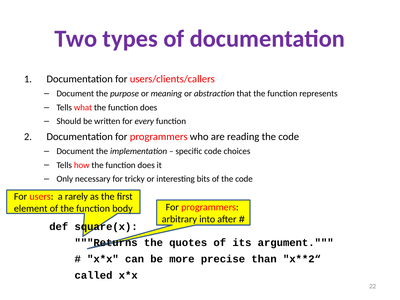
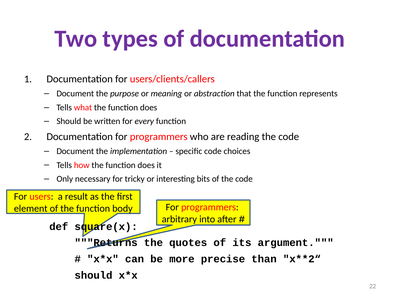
rarely: rarely -> result (76, 196)
called: called -> should (94, 275)
